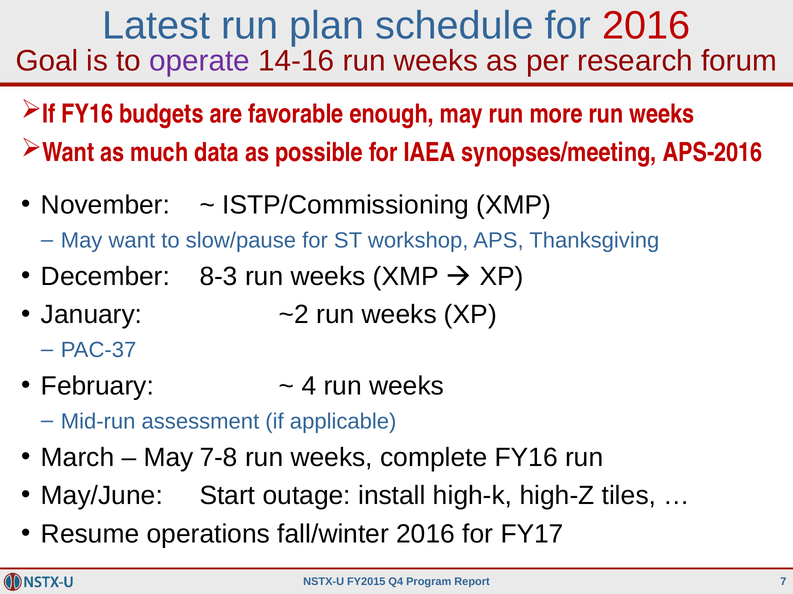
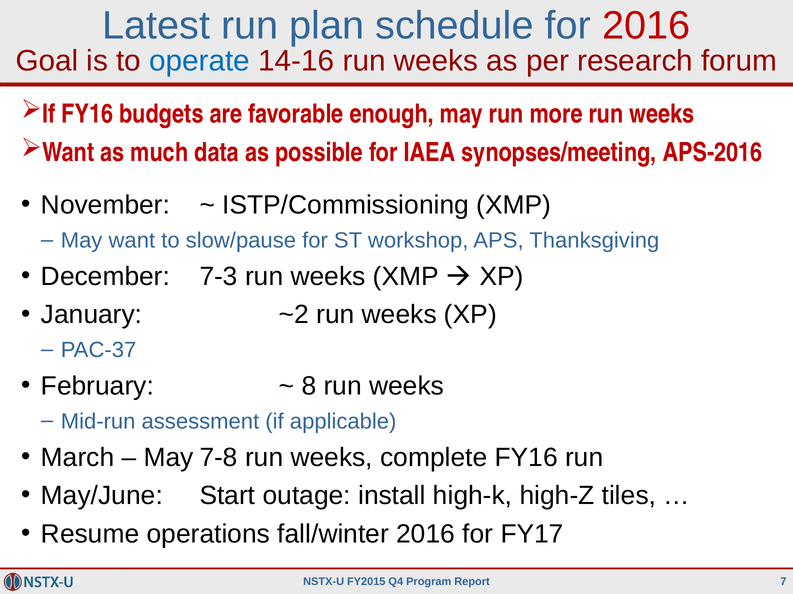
operate colour: purple -> blue (200, 61)
8-3: 8-3 -> 7-3 (219, 277)
4: 4 -> 8 (309, 387)
